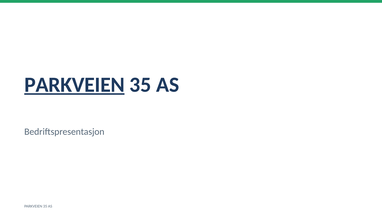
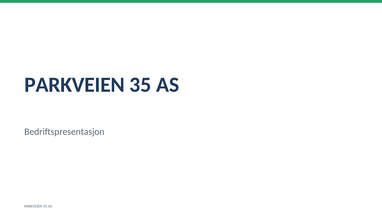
PARKVEIEN underline: present -> none (75, 85)
